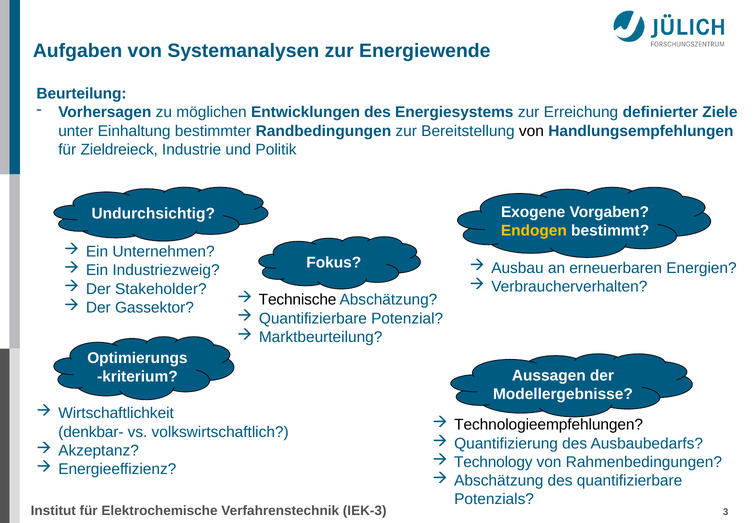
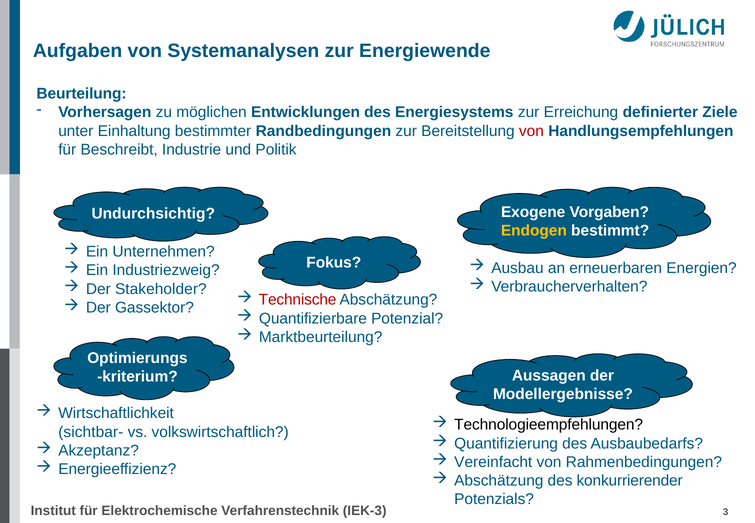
von colour: black -> red (531, 131)
Zieldreieck: Zieldreieck -> Beschreibt (119, 149)
Technische colour: black -> red (298, 300)
denkbar-: denkbar- -> sichtbar- (91, 432)
Technology: Technology -> Vereinfacht (493, 462)
des quantifizierbare: quantifizierbare -> konkurrierender (630, 480)
